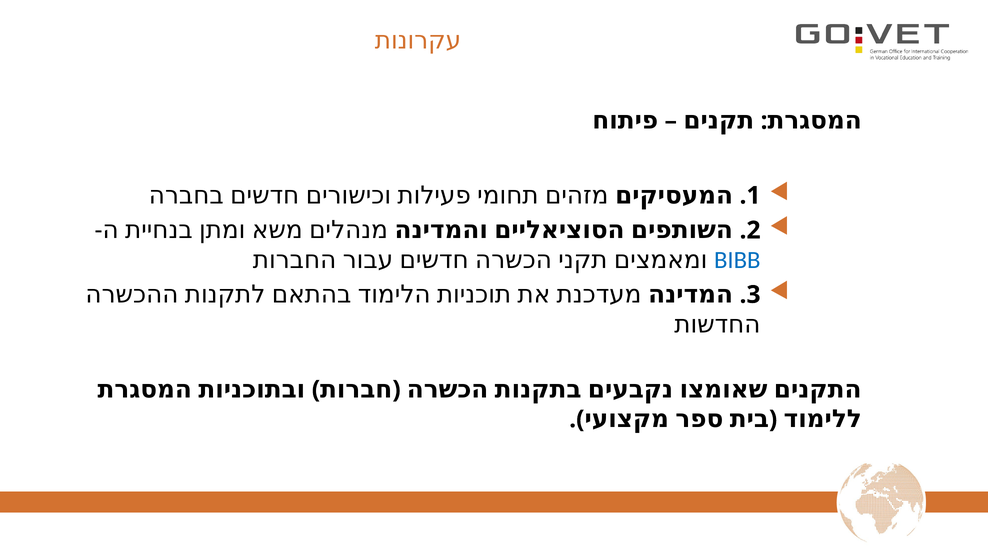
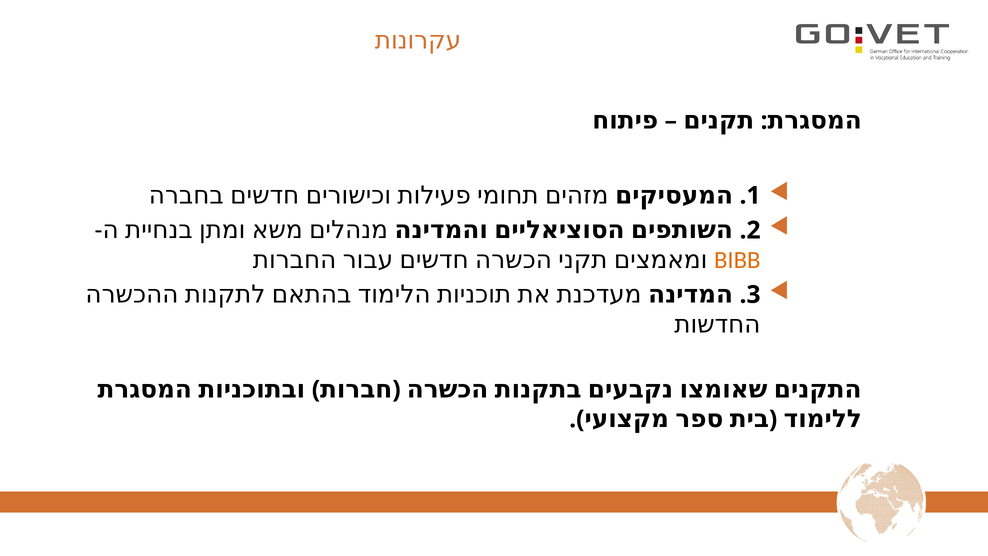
BIBB colour: blue -> orange (737, 260)
